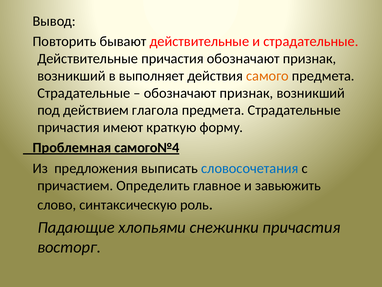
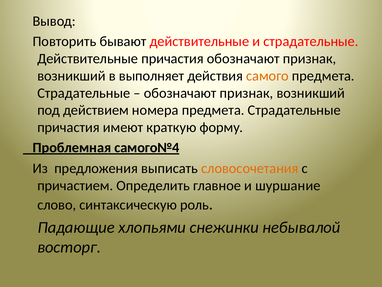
глагола: глагола -> номера (155, 110)
словосочетания colour: blue -> orange (250, 168)
завьюжить: завьюжить -> шуршание (288, 185)
снежинки причастия: причастия -> небывалой (301, 227)
